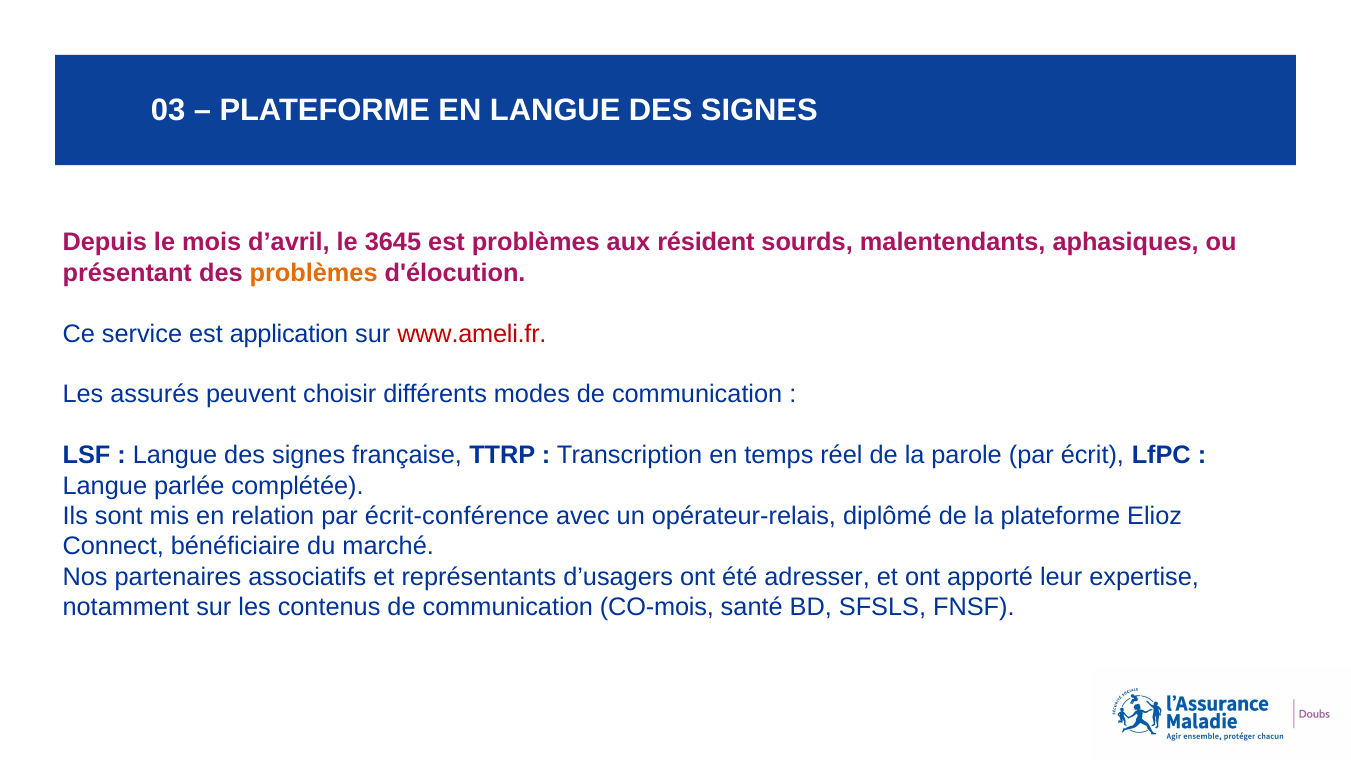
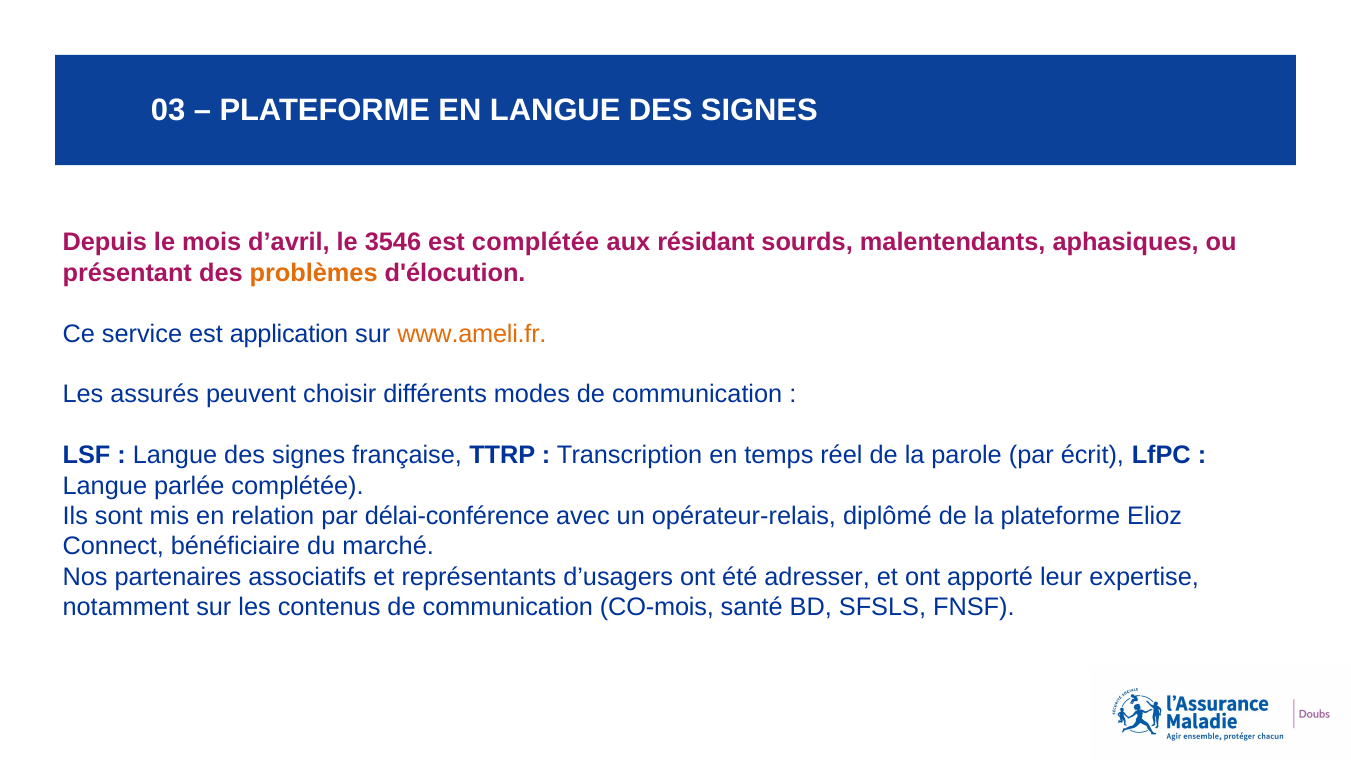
3645: 3645 -> 3546 (393, 243)
est problèmes: problèmes -> complétée (536, 243)
résident: résident -> résidant (706, 243)
www.ameli.fr colour: red -> orange (472, 334)
écrit-conférence: écrit-conférence -> délai-conférence (457, 516)
